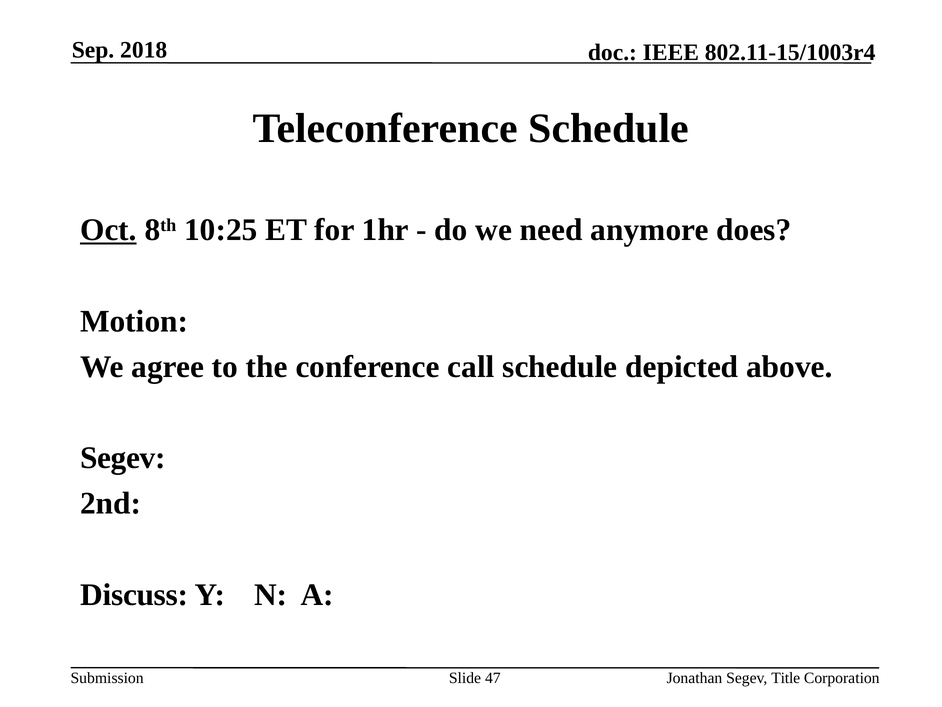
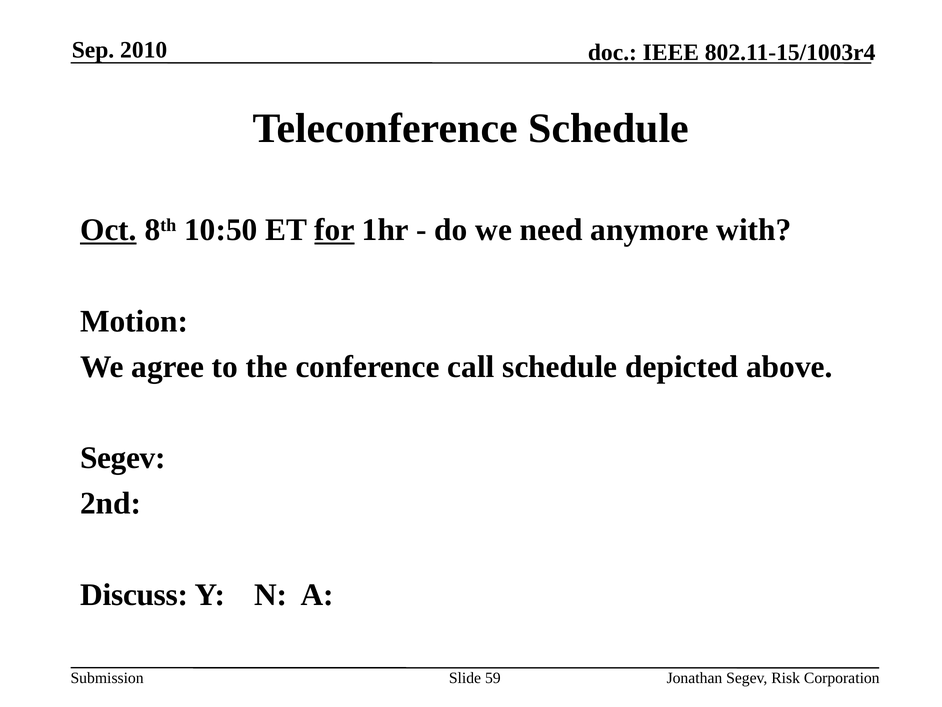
2018: 2018 -> 2010 (144, 50)
10:25: 10:25 -> 10:50 (221, 230)
for underline: none -> present (334, 230)
does: does -> with (754, 230)
47: 47 -> 59 (493, 678)
Title: Title -> Risk (786, 678)
